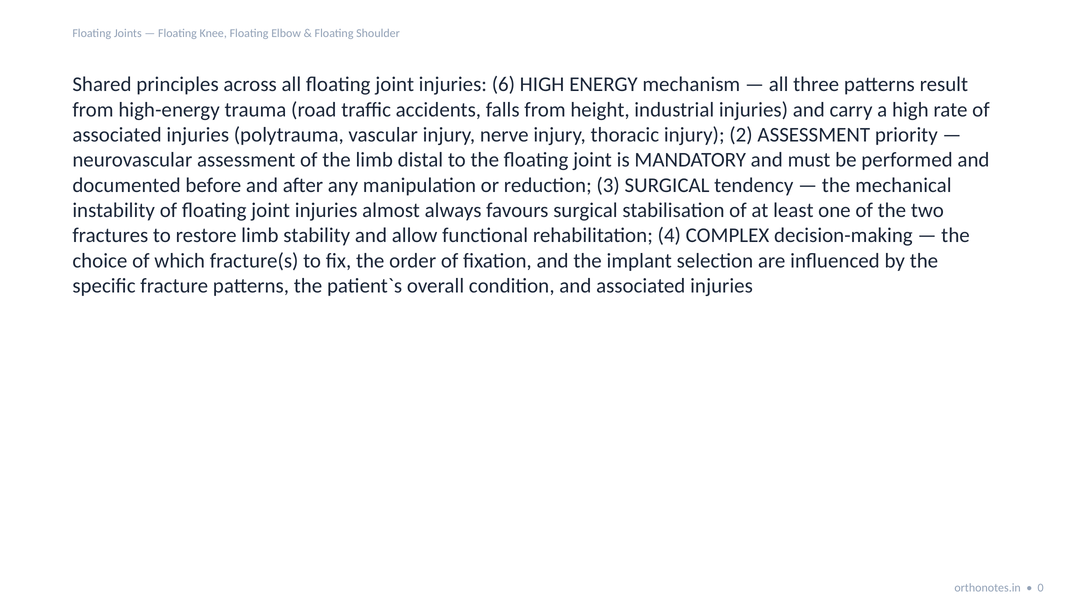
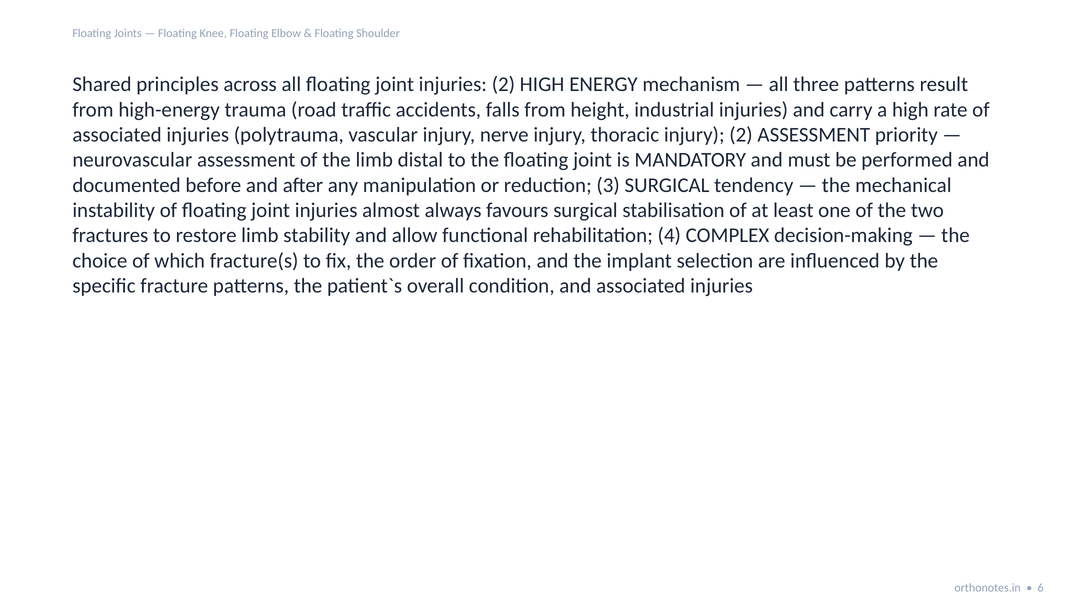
injuries 6: 6 -> 2 (503, 85)
0: 0 -> 6 (1041, 588)
